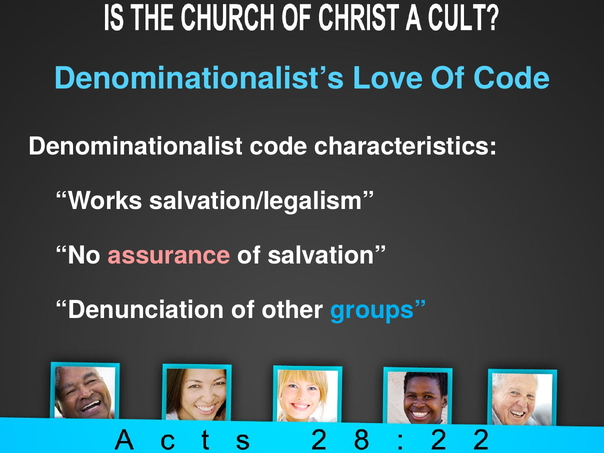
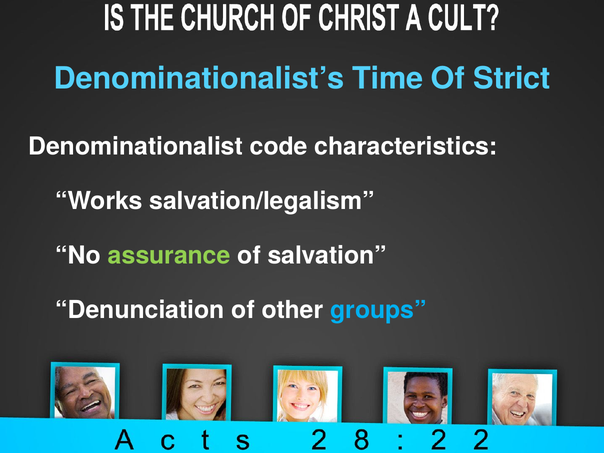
Love: Love -> Time (388, 79)
Of Code: Code -> Strict (512, 79)
assurance colour: pink -> light green (169, 256)
